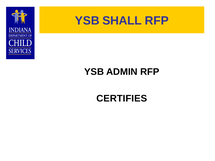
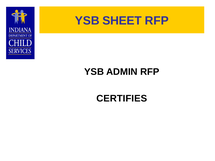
SHALL: SHALL -> SHEET (122, 21)
